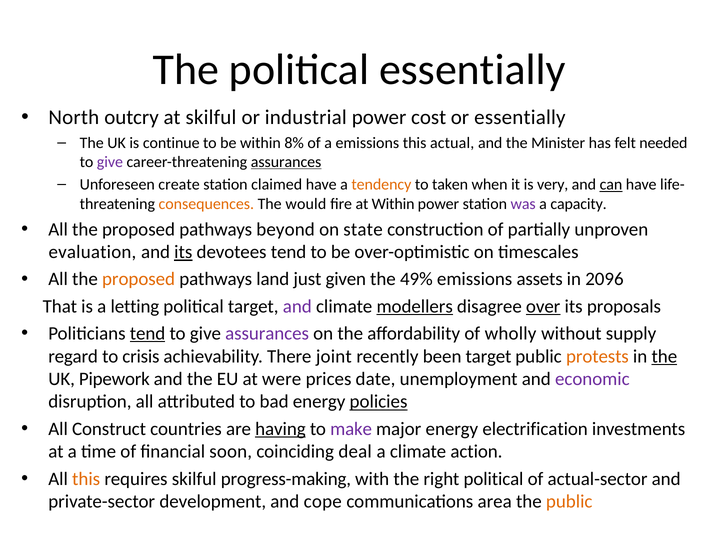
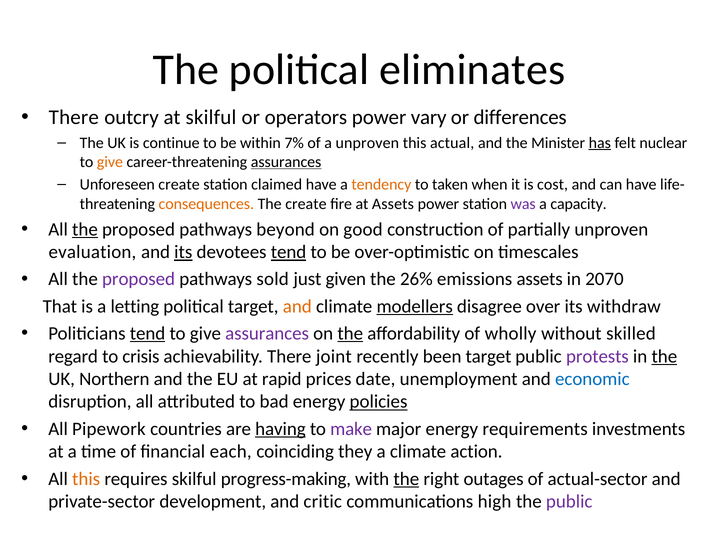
political essentially: essentially -> eliminates (472, 70)
North: North -> There (74, 117)
industrial: industrial -> operators (306, 117)
cost: cost -> vary (429, 117)
or essentially: essentially -> differences (520, 117)
8%: 8% -> 7% (294, 143)
a emissions: emissions -> unproven (367, 143)
has underline: none -> present (600, 143)
needed: needed -> nuclear (663, 143)
give colour: purple -> orange (110, 162)
very: very -> cost (553, 185)
can underline: present -> none (611, 185)
The would: would -> create (306, 204)
at Within: Within -> Assets (393, 204)
the underline: none -> present (85, 229)
state: state -> good (363, 229)
tend underline: none -> present (289, 252)
proposed colour: orange -> purple (139, 279)
land: land -> sold (273, 279)
49%: 49% -> 26% (416, 279)
2096: 2096 -> 2070 (604, 279)
and colour: purple -> orange (297, 307)
over underline: present -> none (543, 307)
proposals: proposals -> withdraw (624, 307)
the underline: none -> present (350, 334)
supply: supply -> skilled (631, 334)
protests colour: orange -> purple (597, 356)
Pipework: Pipework -> Northern (114, 379)
were: were -> rapid (282, 379)
economic colour: purple -> blue (592, 379)
Construct: Construct -> Pipework (109, 429)
electrification: electrification -> requirements (535, 429)
soon: soon -> each (231, 452)
deal: deal -> they (355, 452)
the underline: none -> present (406, 479)
right political: political -> outages (494, 479)
cope: cope -> critic (323, 502)
area: area -> high (495, 502)
public colour: orange -> purple (569, 502)
